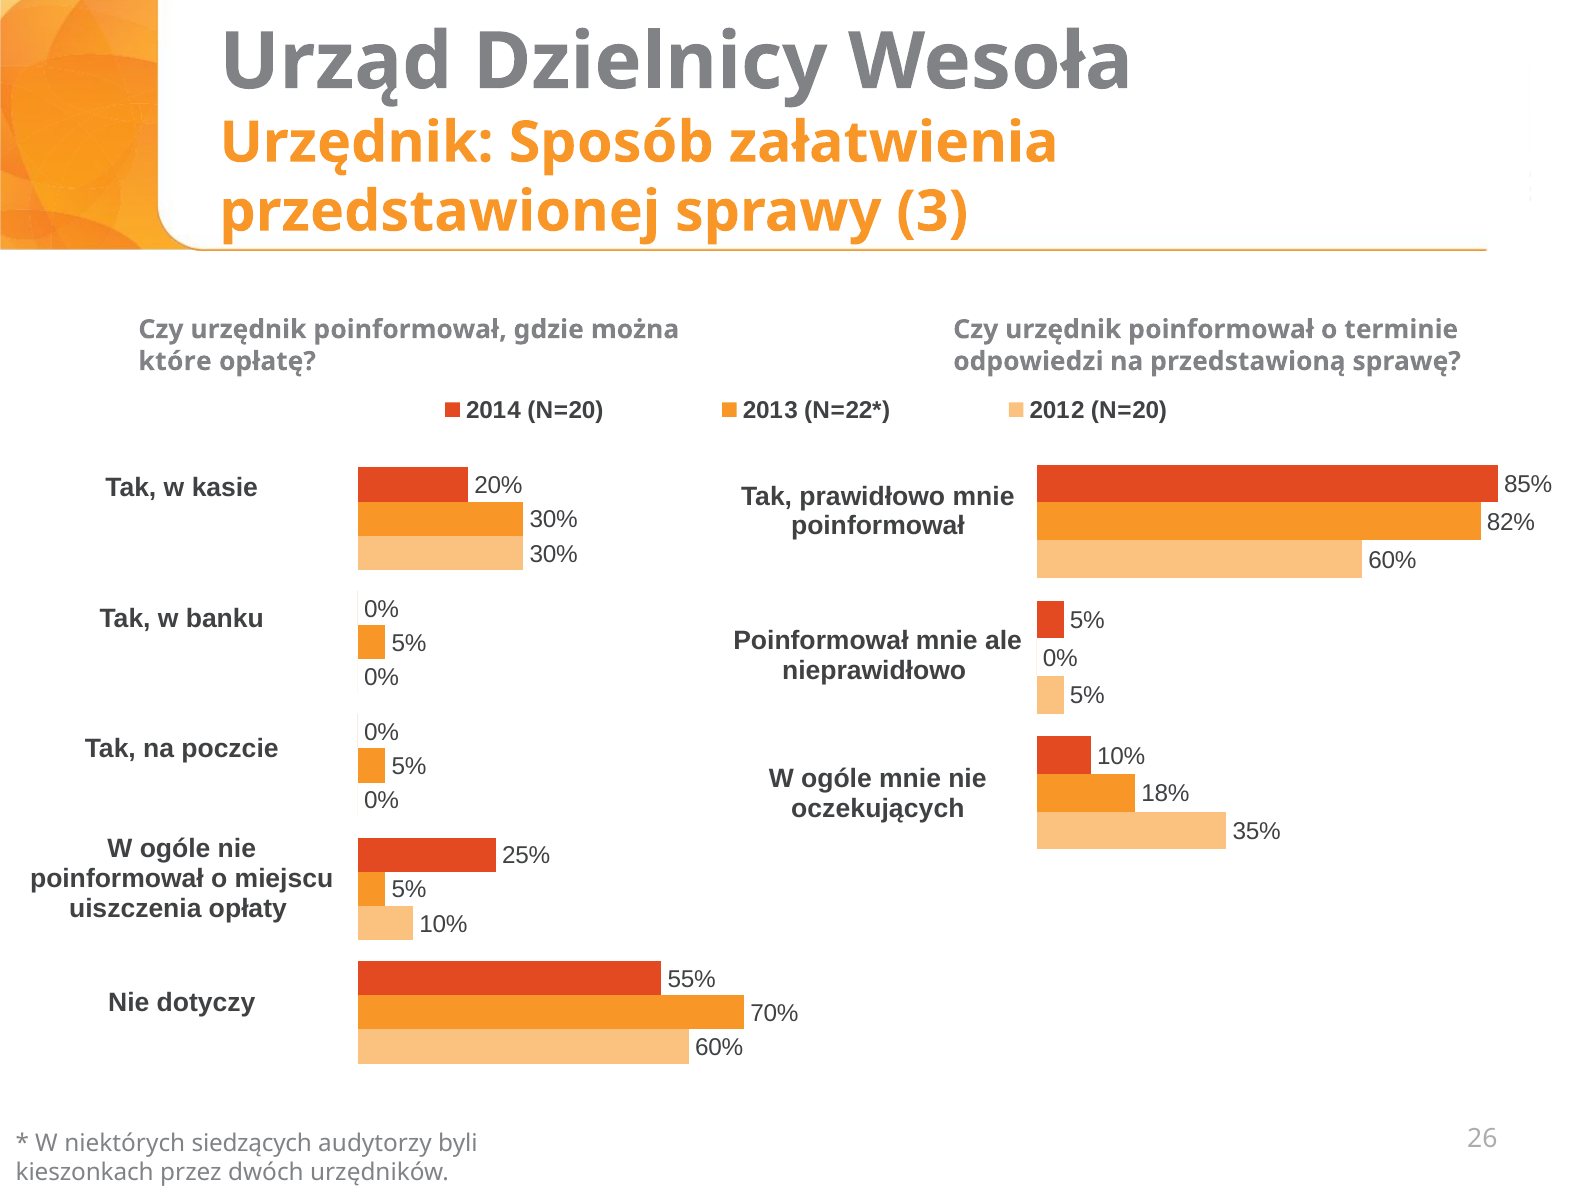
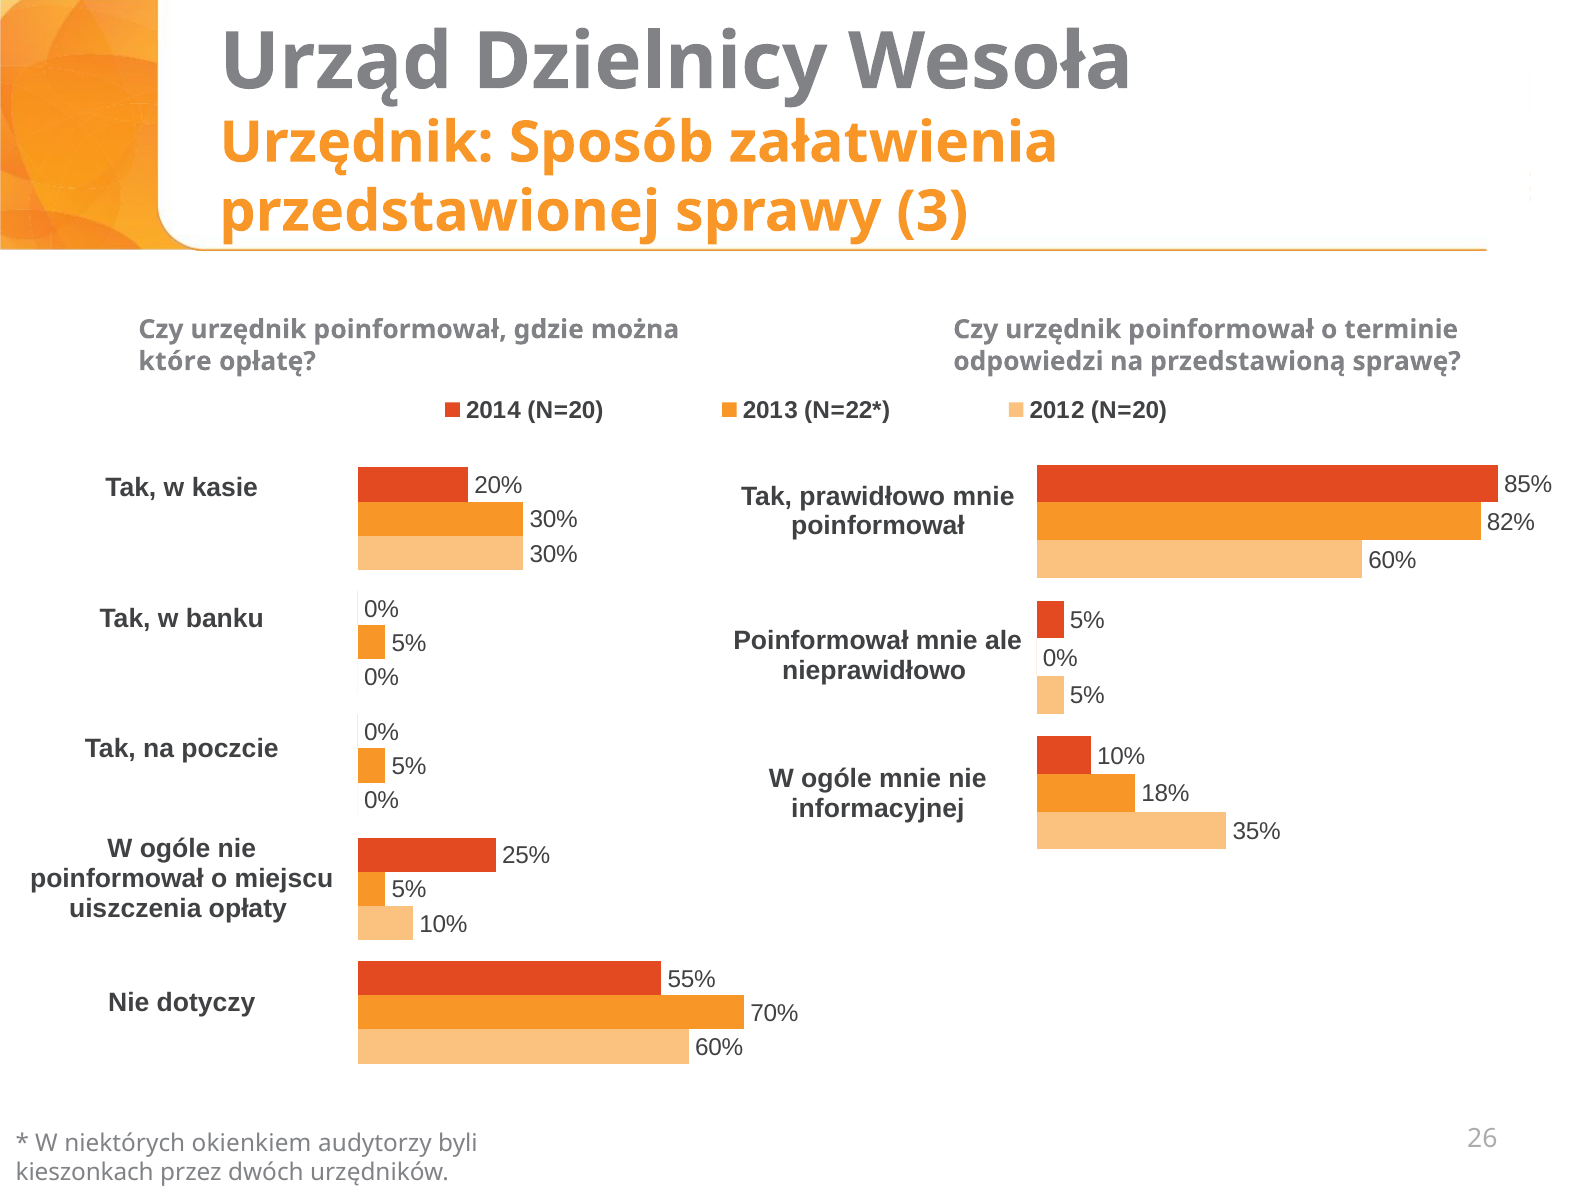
oczekujących: oczekujących -> informacyjnej (878, 808)
siedzących: siedzących -> okienkiem (252, 1144)
